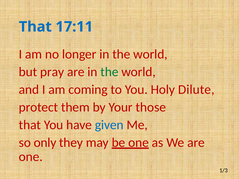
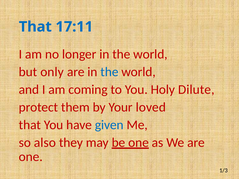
pray: pray -> only (52, 72)
the colour: green -> blue (109, 72)
those: those -> loved (151, 107)
only: only -> also (45, 143)
